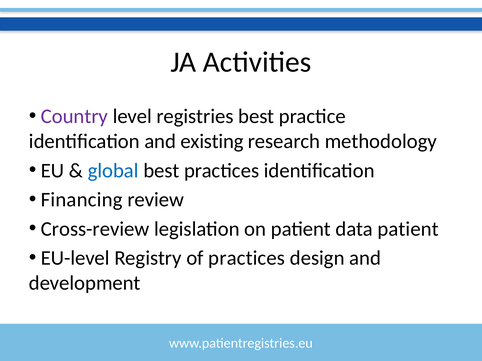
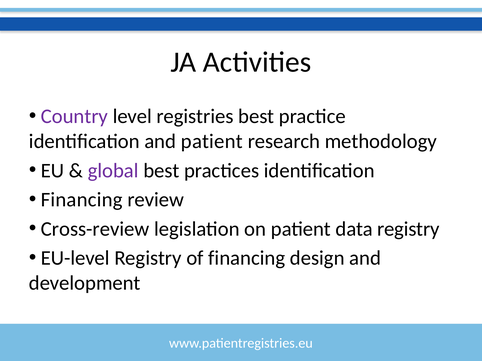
and existing: existing -> patient (212, 142)
global colour: blue -> purple (113, 171)
data patient: patient -> registry (408, 229)
of practices: practices -> financing (247, 258)
